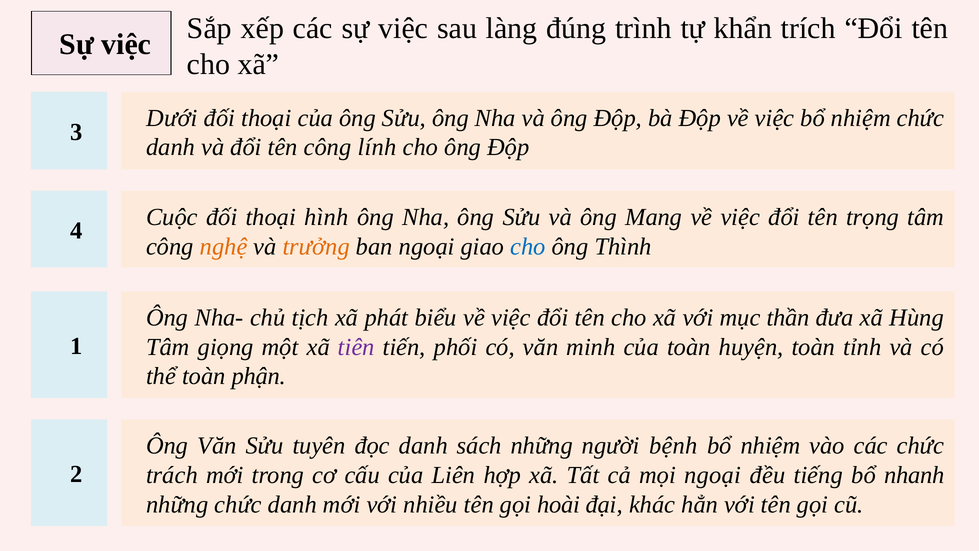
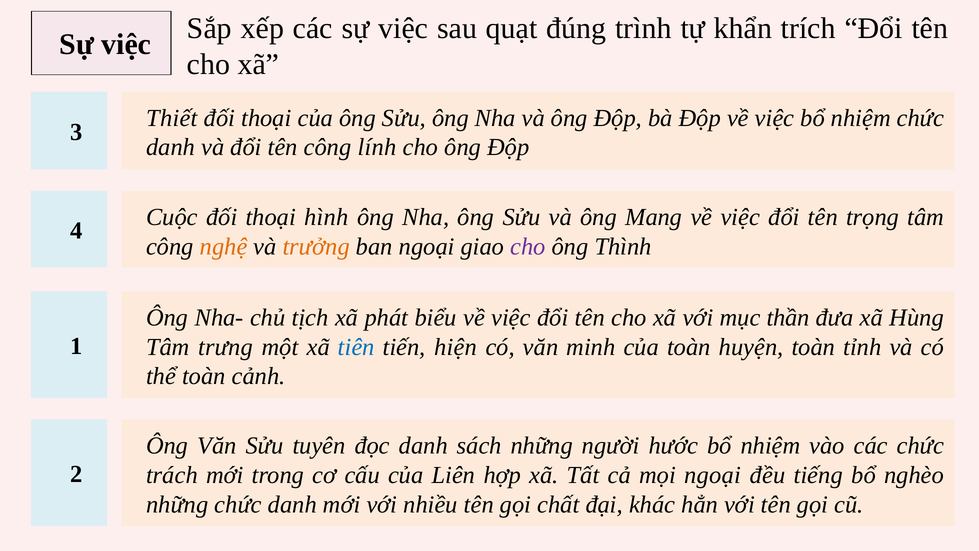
làng: làng -> quạt (512, 29)
Dưới: Dưới -> Thiết (172, 118)
cho colour: blue -> purple (528, 246)
giọng: giọng -> trưng (226, 347)
tiên colour: purple -> blue (356, 347)
phối: phối -> hiện (455, 347)
phận: phận -> cảnh (259, 376)
bệnh: bệnh -> hước (673, 445)
nhanh: nhanh -> nghèo (914, 475)
hoài: hoài -> chất (558, 504)
